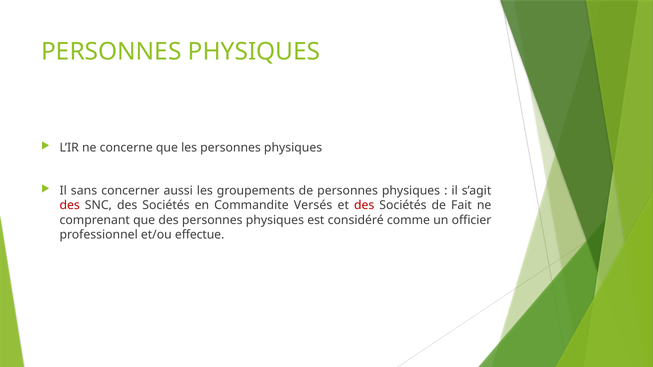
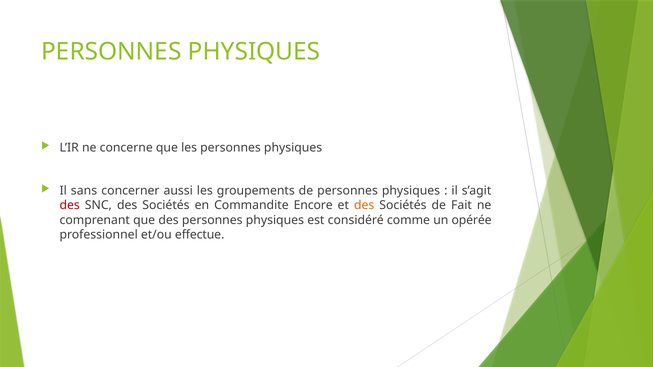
Versés: Versés -> Encore (313, 206)
des colour: red -> orange (364, 206)
officier: officier -> opérée (472, 220)
